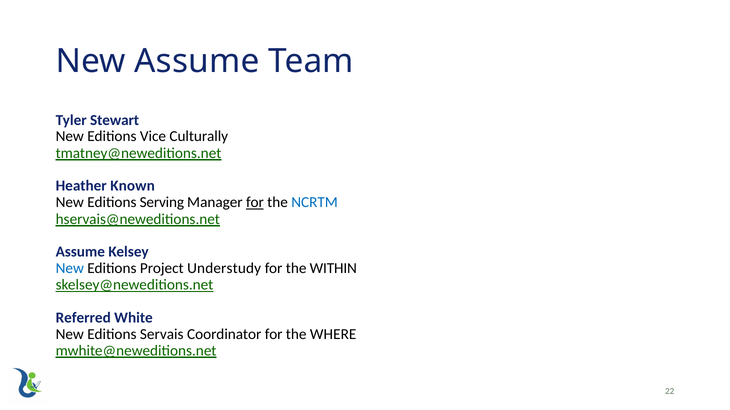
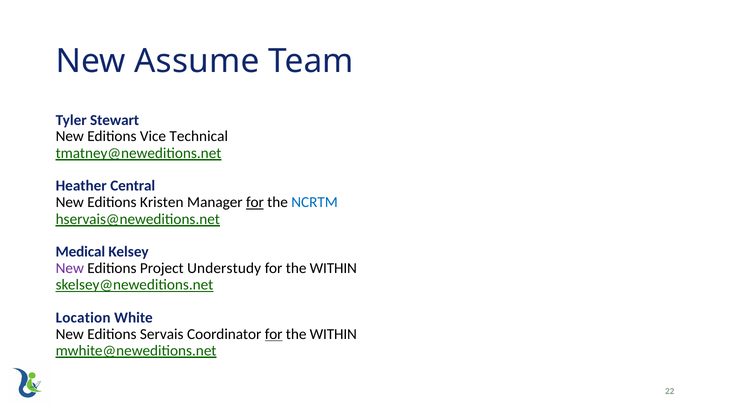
Culturally: Culturally -> Technical (199, 137)
Known: Known -> Central (133, 186)
Serving: Serving -> Kristen (162, 203)
Assume: Assume -> Medical (80, 252)
New colour: blue -> purple (70, 269)
Referred: Referred -> Location (83, 318)
for underline: none -> present (274, 335)
WHERE: WHERE -> WITHIN (333, 335)
